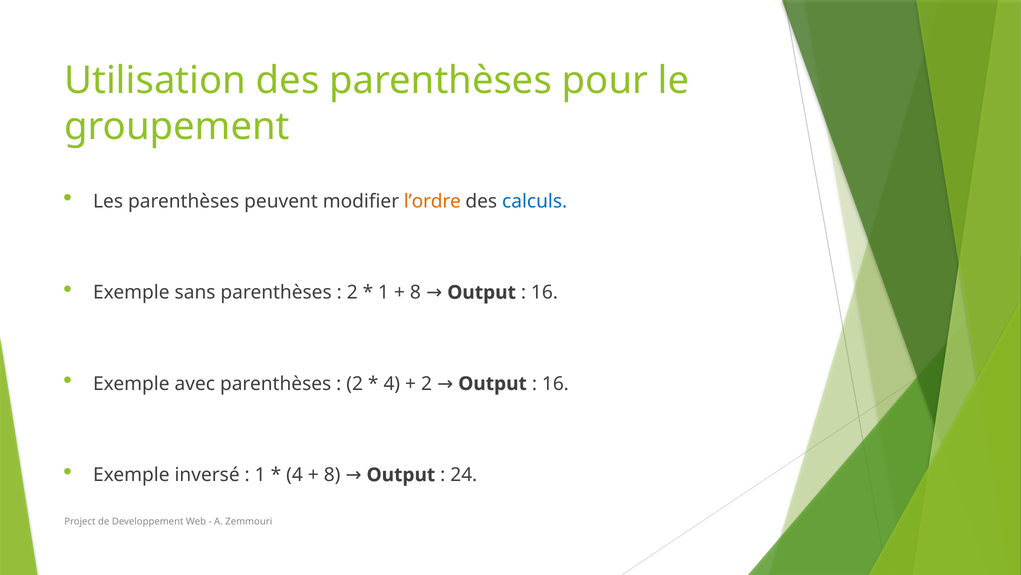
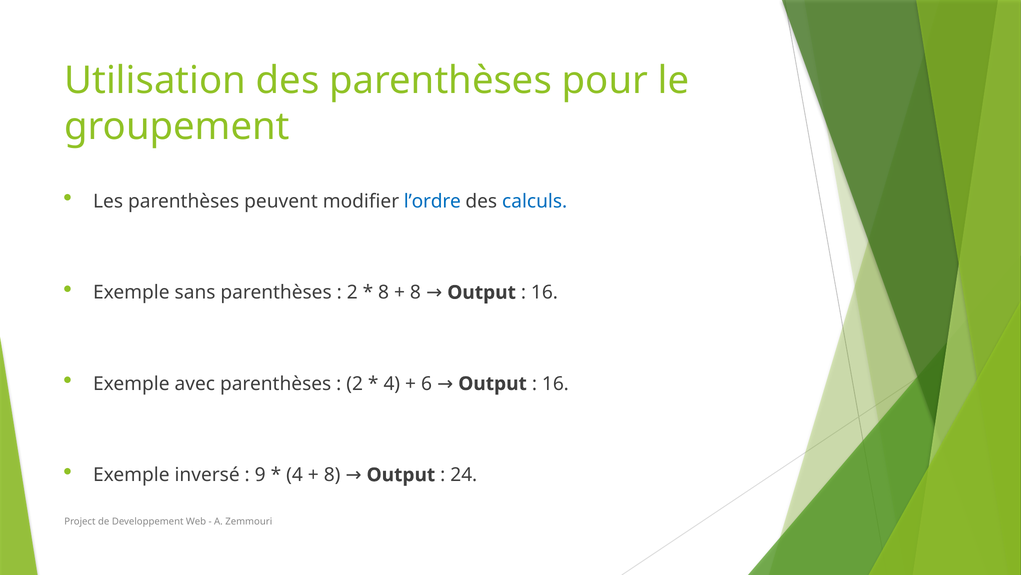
l’ordre colour: orange -> blue (432, 201)
1: 1 -> 8 (384, 292)
2: 2 -> 6 (426, 383)
1: 1 -> 9 (260, 474)
